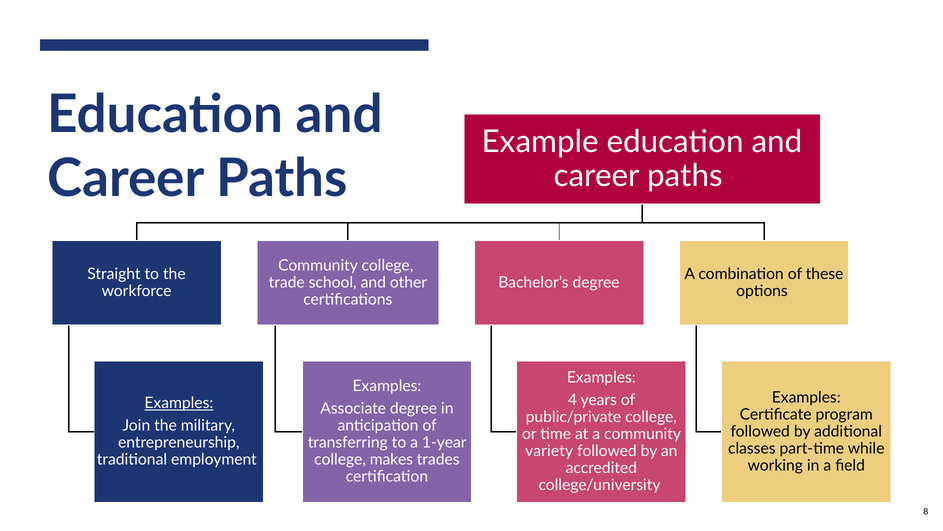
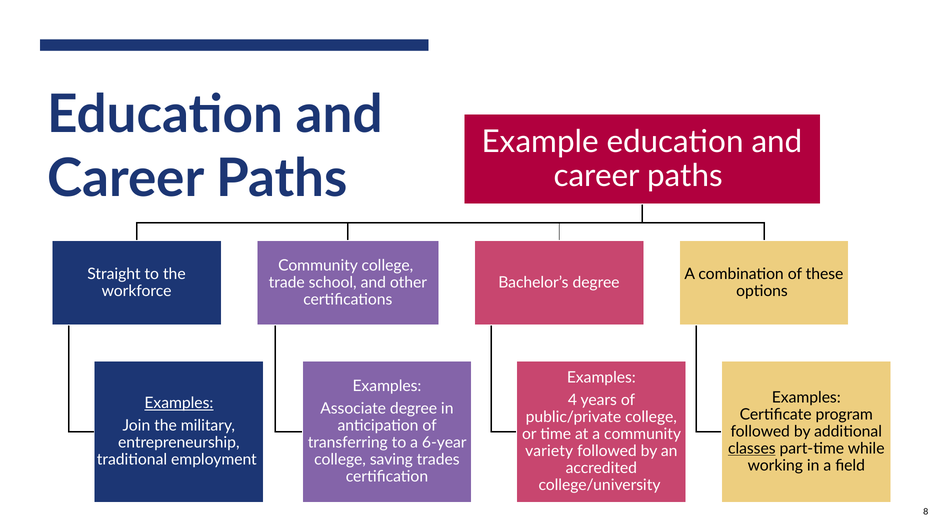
1-year: 1-year -> 6-year (444, 442)
classes underline: none -> present (752, 448)
makes: makes -> saving (391, 459)
